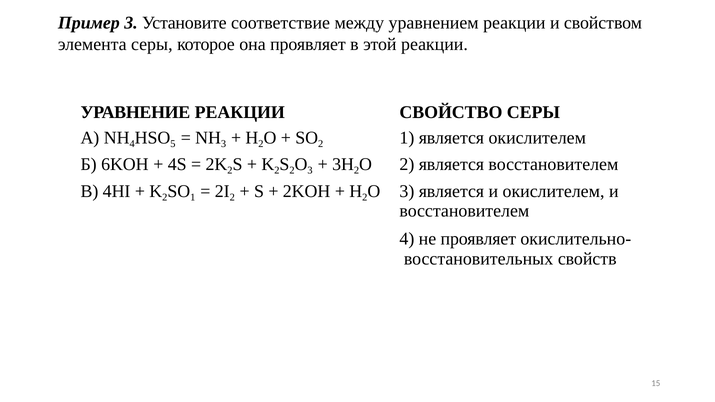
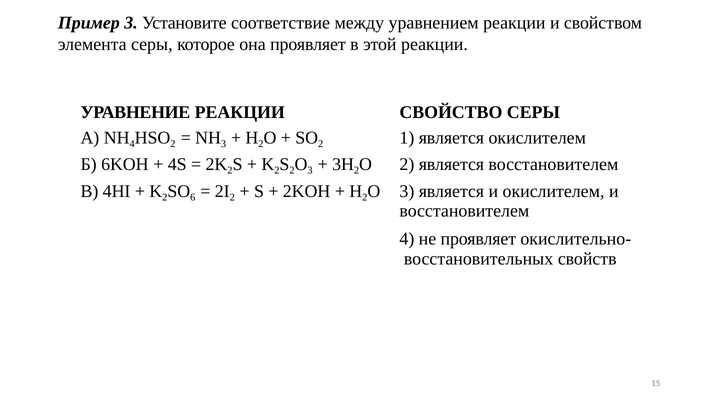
5: 5 -> 2 (173, 144)
1: 1 -> 6 (193, 197)
